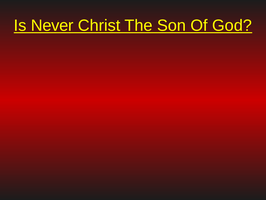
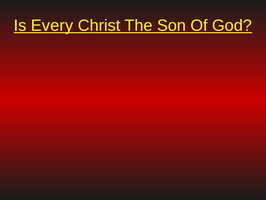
Never: Never -> Every (52, 26)
